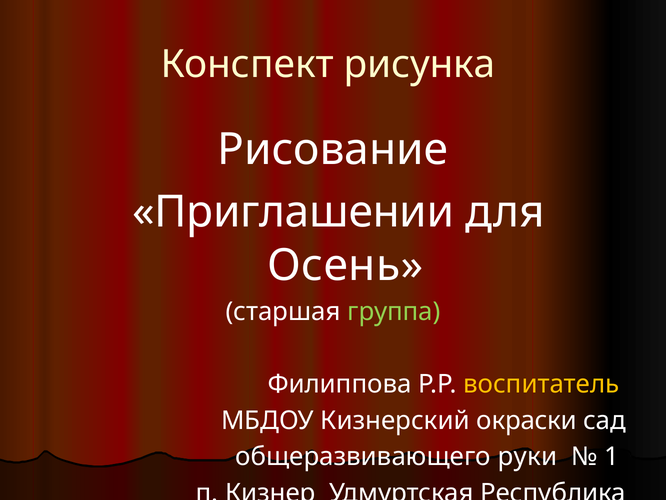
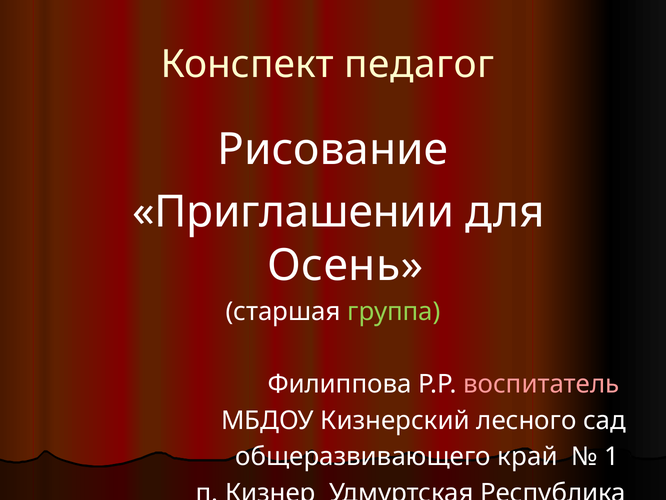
рисунка: рисунка -> педагог (419, 64)
воспитатель colour: yellow -> pink (541, 384)
окраски: окраски -> лесного (527, 420)
руки: руки -> край (527, 456)
